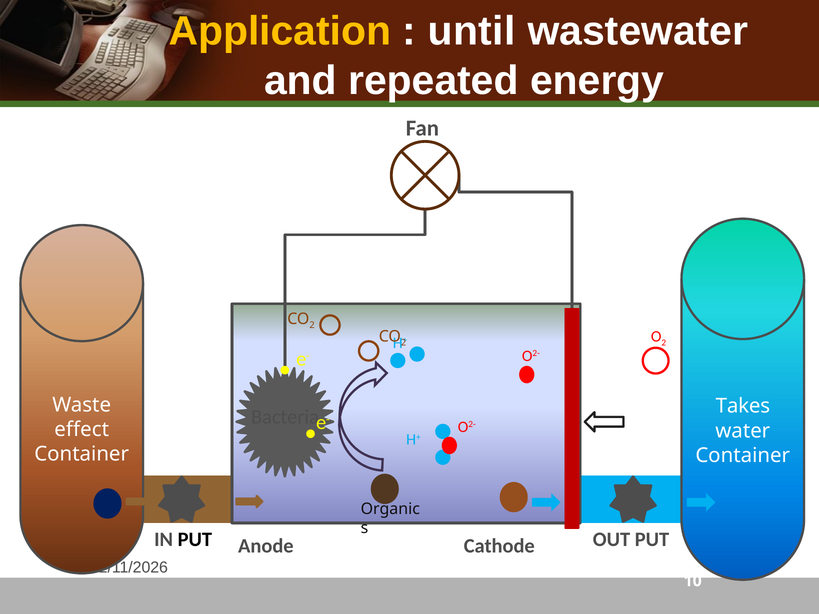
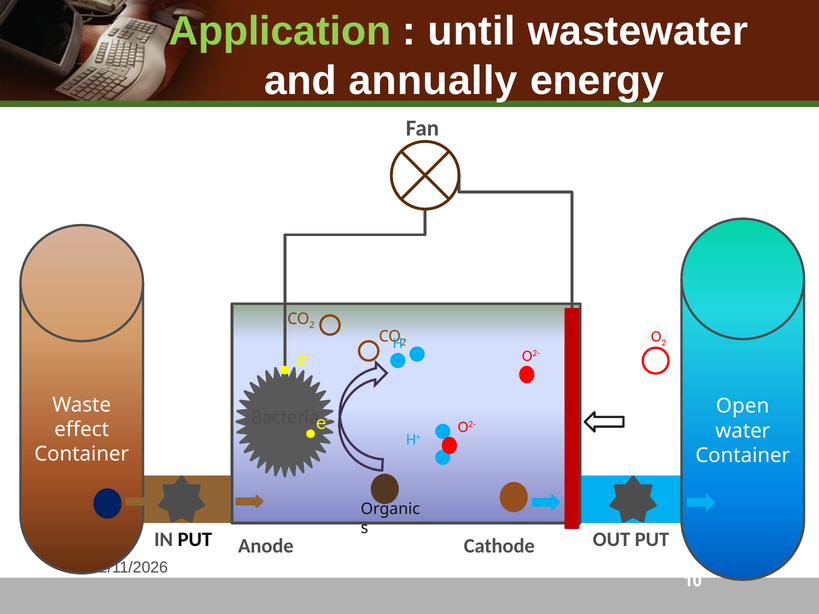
Application colour: yellow -> light green (280, 31)
repeated: repeated -> annually (433, 81)
Takes: Takes -> Open (743, 406)
